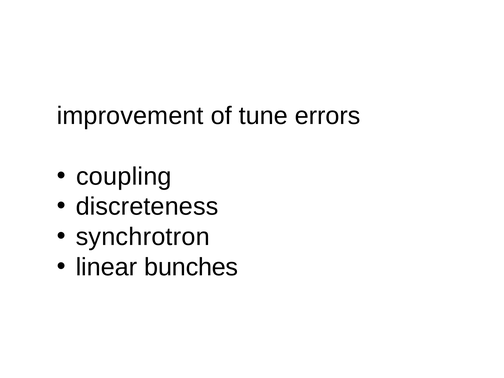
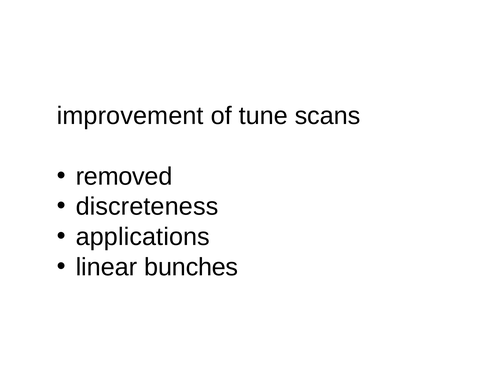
errors: errors -> scans (328, 116)
coupling: coupling -> removed (124, 176)
synchrotron: synchrotron -> applications (143, 237)
